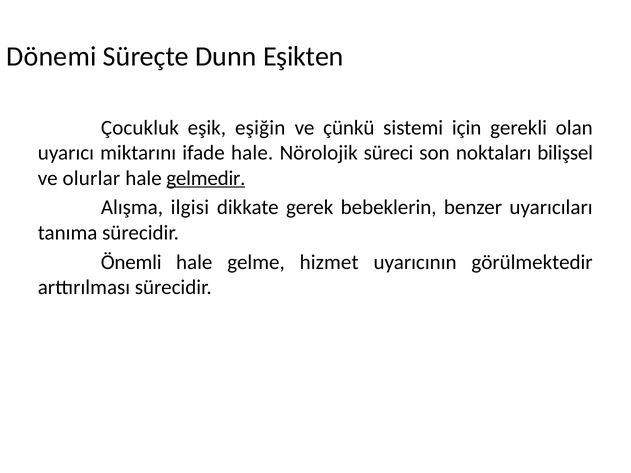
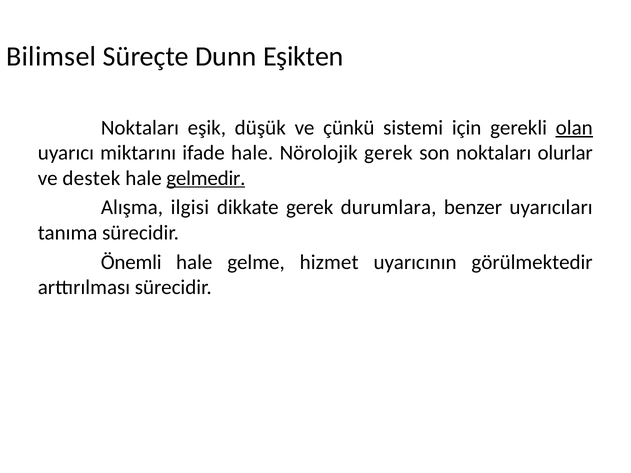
Dönemi: Dönemi -> Bilimsel (51, 56)
Çocukluk: Çocukluk -> Noktaları (140, 128)
eşiğin: eşiğin -> düşük (260, 128)
olan underline: none -> present (574, 128)
Nörolojik süreci: süreci -> gerek (388, 153)
bilişsel: bilişsel -> olurlar (565, 153)
olurlar: olurlar -> destek (91, 178)
bebeklerin: bebeklerin -> durumlara (389, 208)
